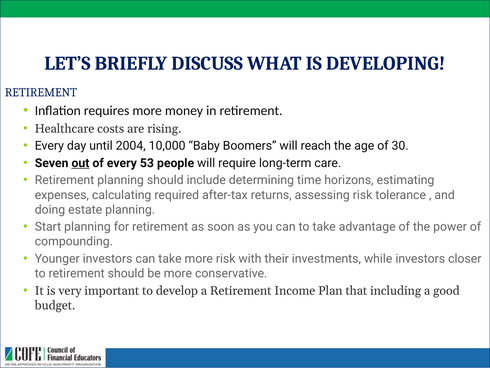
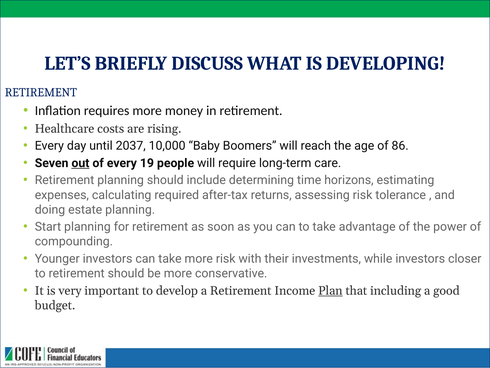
2004: 2004 -> 2037 (131, 146)
30: 30 -> 86 (400, 146)
53: 53 -> 19 (147, 163)
Plan underline: none -> present (330, 290)
